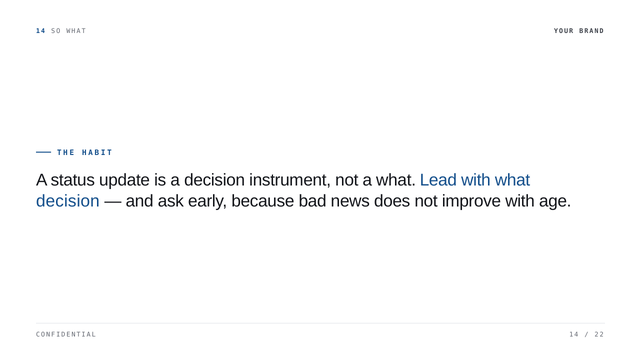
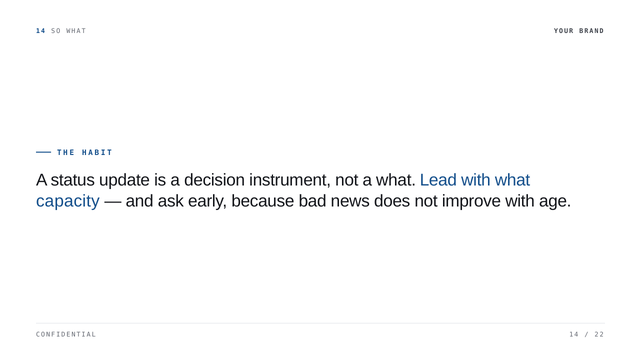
decision: decision -> capacity (68, 202)
